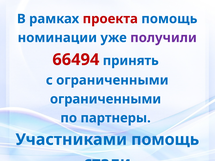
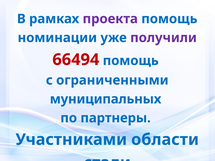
проекта colour: red -> purple (110, 19)
66494 принять: принять -> помощь (131, 61)
ограниченными: ограниченными -> муниципальных (106, 99)
Участниками помощь: помощь -> области (165, 140)
